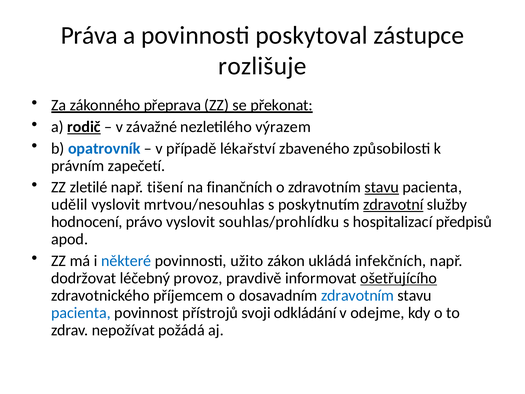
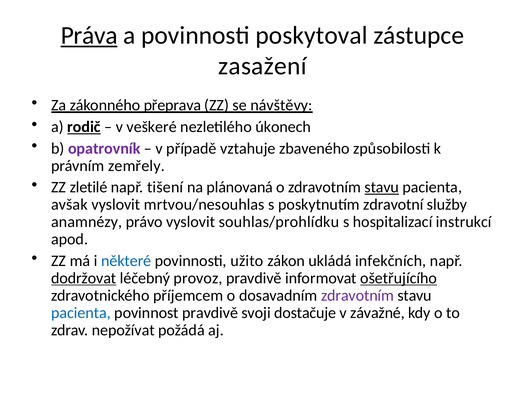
Práva underline: none -> present (89, 35)
rozlišuje: rozlišuje -> zasažení (262, 66)
překonat: překonat -> návštěvy (281, 105)
závažné: závažné -> veškeré (152, 127)
výrazem: výrazem -> úkonech (283, 127)
opatrovník colour: blue -> purple (104, 148)
lékařství: lékařství -> vztahuje (248, 148)
zapečetí: zapečetí -> zemřely (136, 166)
finančních: finančních -> plánovaná (240, 187)
udělil: udělil -> avšak (69, 204)
zdravotní underline: present -> none (393, 204)
hodnocení: hodnocení -> anamnézy (87, 222)
předpisů: předpisů -> instrukcí (464, 222)
dodržovat underline: none -> present (84, 278)
zdravotním colour: blue -> purple (358, 295)
povinnost přístrojů: přístrojů -> pravdivě (210, 313)
odkládání: odkládání -> dostačuje (305, 313)
odejme: odejme -> závažné (378, 313)
